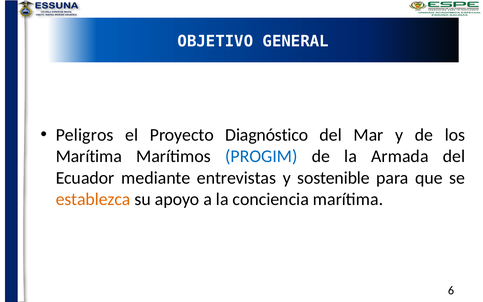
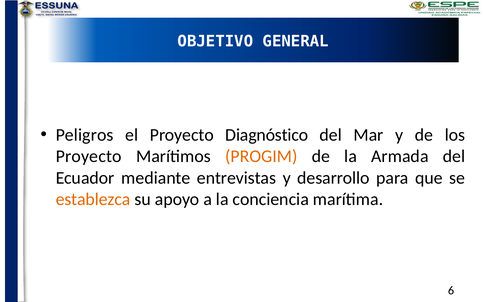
Marítima: Marítima -> Proyecto (89, 156)
PROGIM colour: blue -> orange (261, 156)
sostenible: sostenible -> desarrollo (333, 178)
